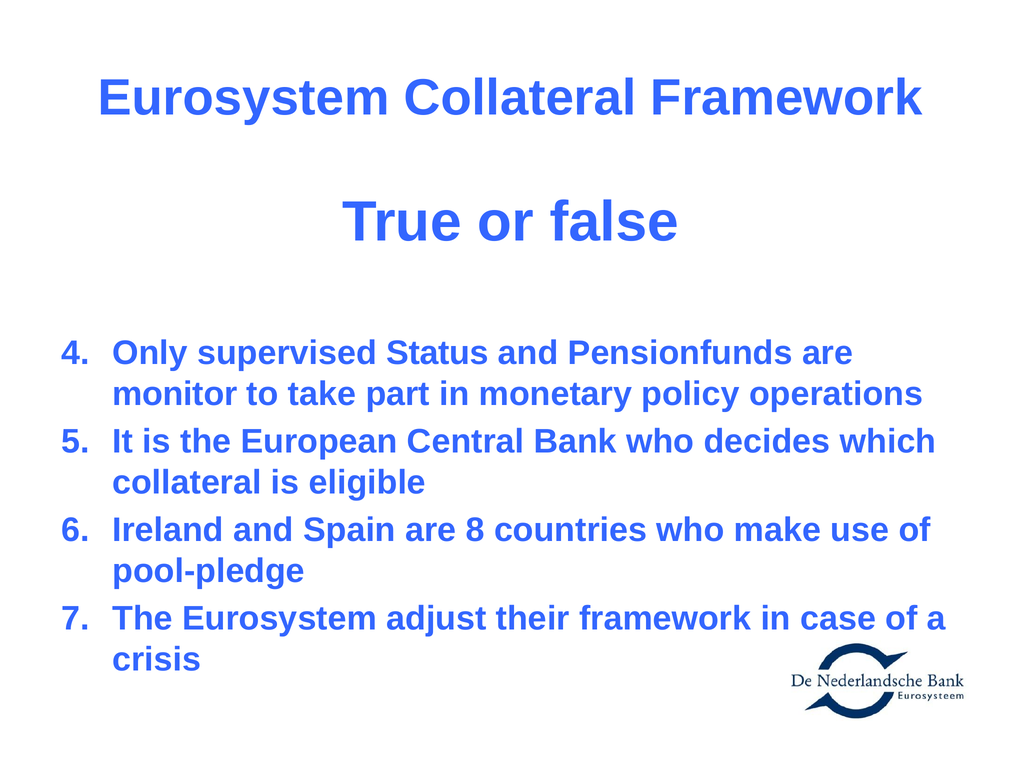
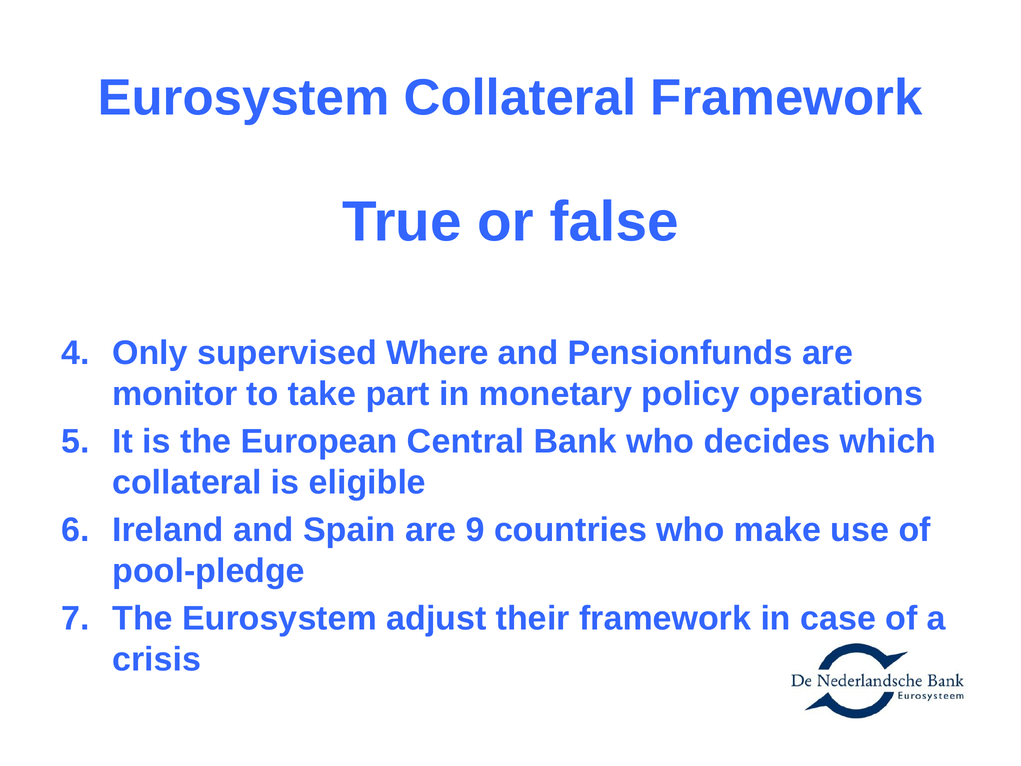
Status: Status -> Where (438, 353)
8: 8 -> 9 (475, 530)
